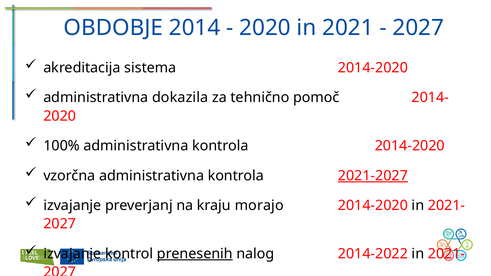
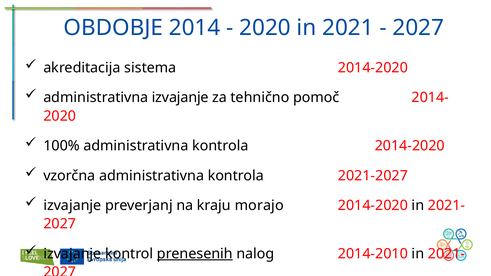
administrativna dokazila: dokazila -> izvajanje (180, 98)
2021-2027 underline: present -> none (373, 176)
2014-2022: 2014-2022 -> 2014-2010 (373, 254)
